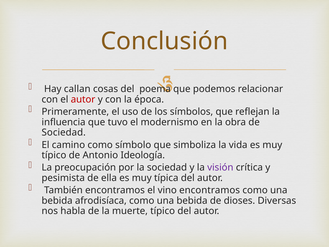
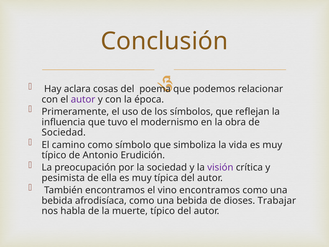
callan: callan -> aclara (77, 89)
autor colour: red -> purple (83, 99)
Ideología: Ideología -> Erudición (143, 155)
Diversas: Diversas -> Trabajar (277, 200)
